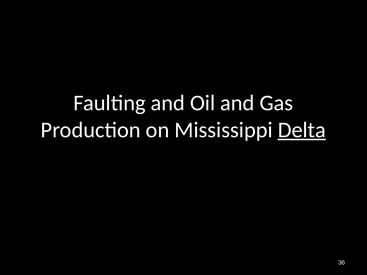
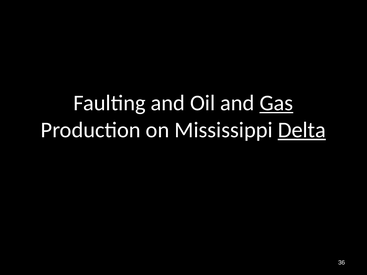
Gas underline: none -> present (276, 103)
